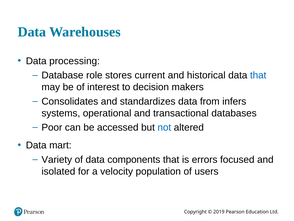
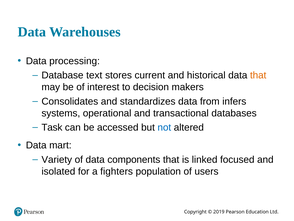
role: role -> text (94, 75)
that colour: blue -> orange (258, 75)
Poor: Poor -> Task (52, 127)
errors: errors -> linked (205, 159)
velocity: velocity -> fighters (117, 171)
